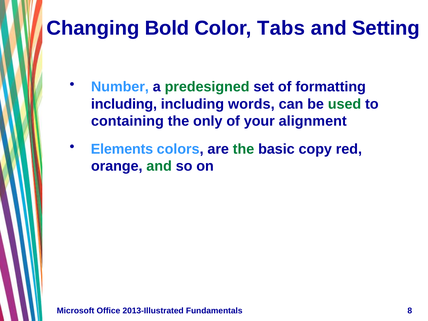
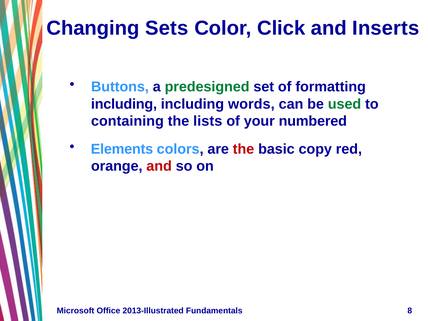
Bold: Bold -> Sets (167, 28)
Tabs: Tabs -> Click (281, 28)
Setting: Setting -> Inserts (386, 28)
Number: Number -> Buttons (120, 87)
only: only -> lists (208, 121)
alignment: alignment -> numbered (313, 121)
the colour: green -> red (244, 149)
and colour: green -> red (159, 166)
